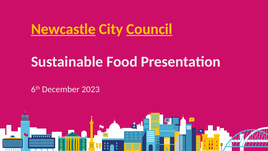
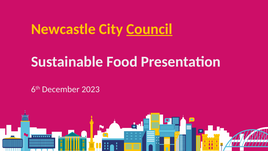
Newcastle underline: present -> none (63, 29)
